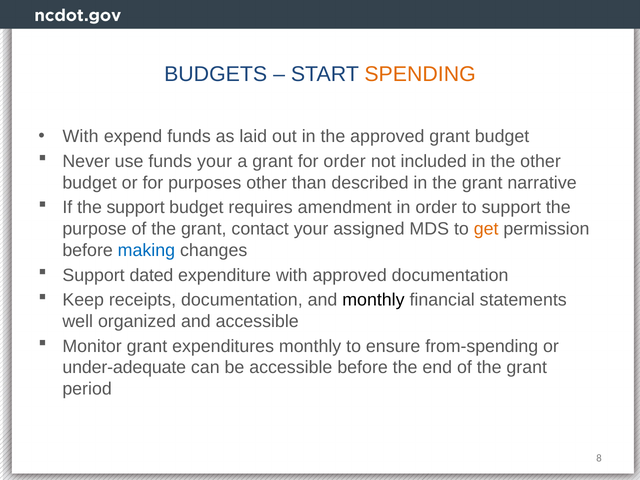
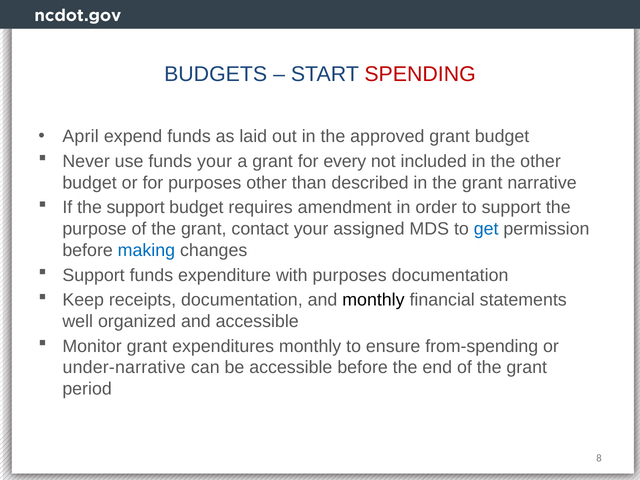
SPENDING colour: orange -> red (420, 74)
With: With -> April (81, 136)
for order: order -> every (345, 161)
get colour: orange -> blue (486, 229)
Support dated: dated -> funds (151, 275)
with approved: approved -> purposes (350, 275)
under-adequate: under-adequate -> under-narrative (124, 368)
